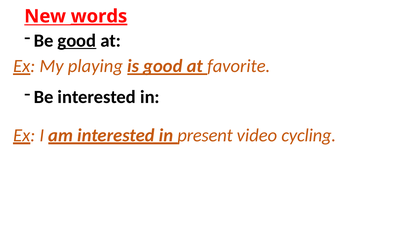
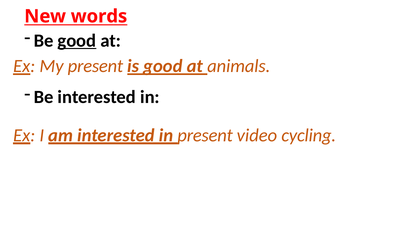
words underline: present -> none (99, 16)
My playing: playing -> present (95, 66)
favorite: favorite -> animals (239, 66)
